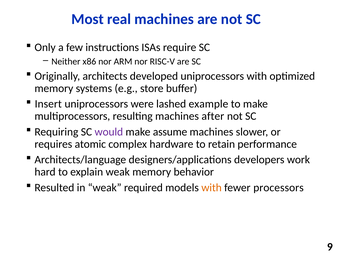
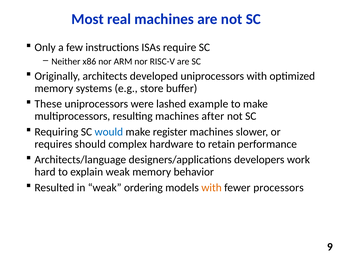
Insert: Insert -> These (48, 104)
would colour: purple -> blue (109, 131)
assume: assume -> register (170, 131)
atomic: atomic -> should (90, 144)
required: required -> ordering (143, 187)
